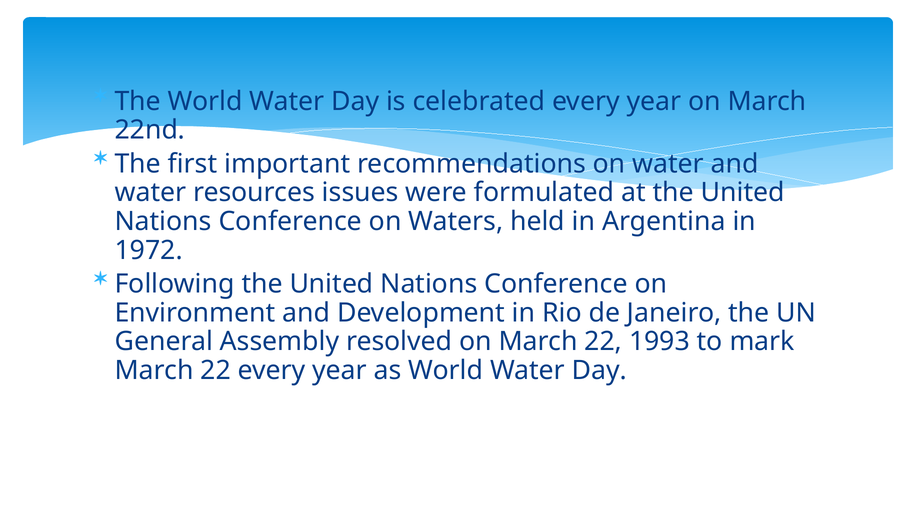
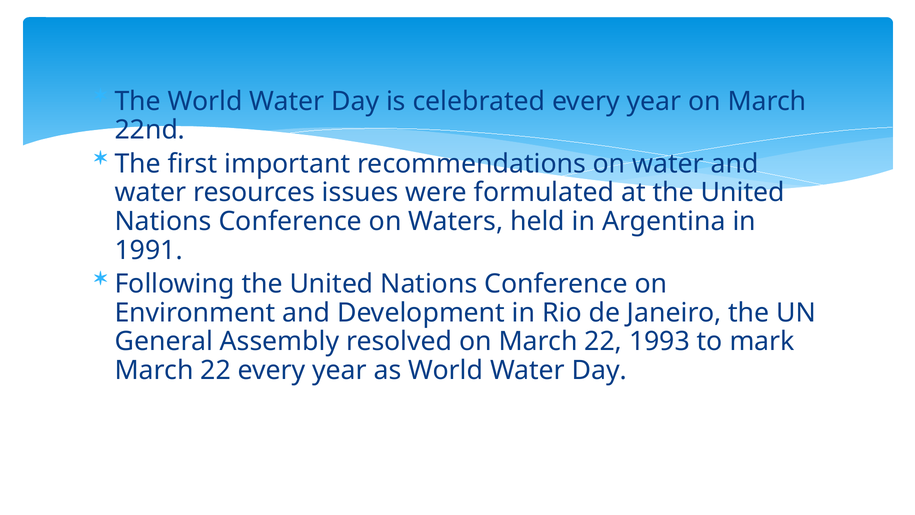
1972: 1972 -> 1991 (149, 250)
